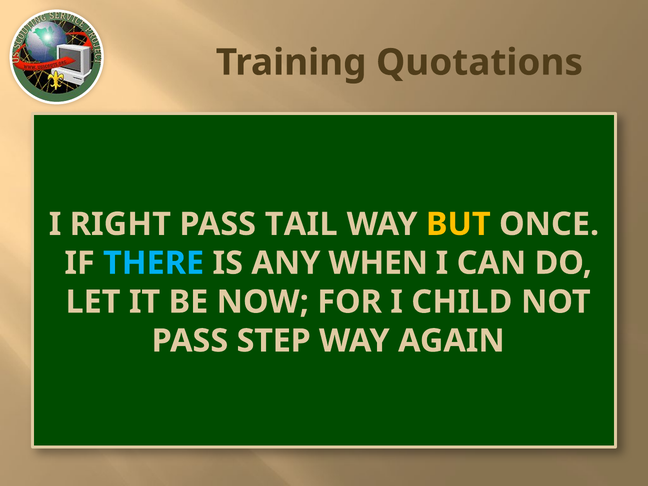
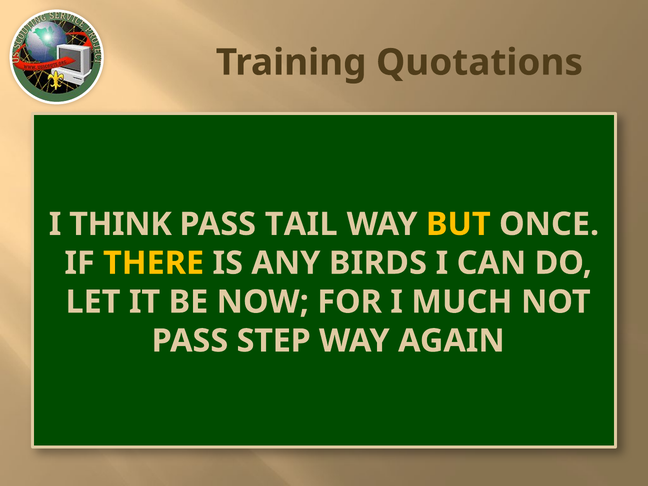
RIGHT: RIGHT -> THINK (121, 224)
THERE colour: light blue -> yellow (154, 263)
WHEN: WHEN -> BIRDS (378, 263)
CHILD: CHILD -> MUCH (462, 302)
